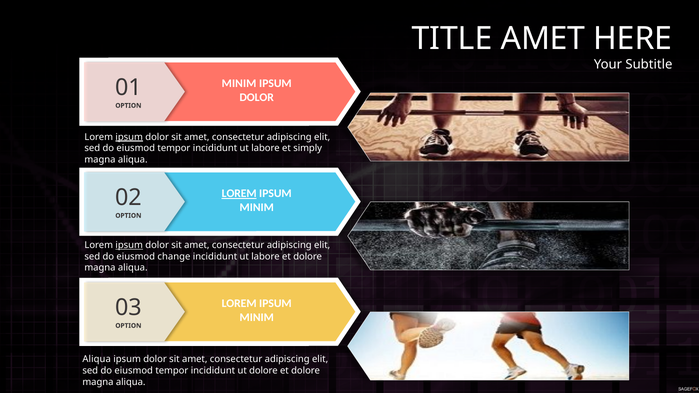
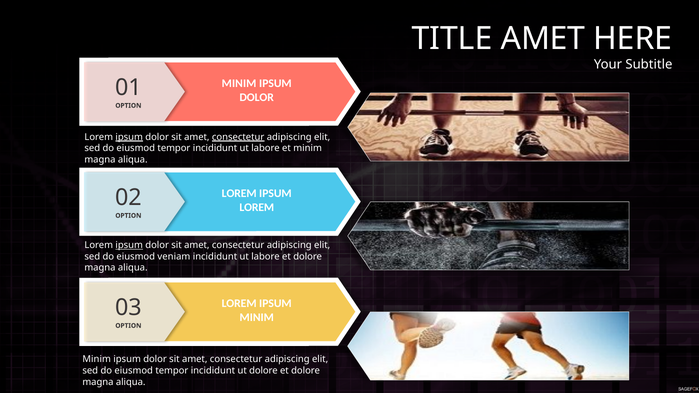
consectetur underline: none -> present (238, 137)
et simply: simply -> minim (308, 148)
LOREM underline: present -> none (239, 194)
MINIM: MINIM -> LOREM (257, 208)
change: change -> veniam (174, 256)
Aliqua: Aliqua -> Minim (97, 359)
